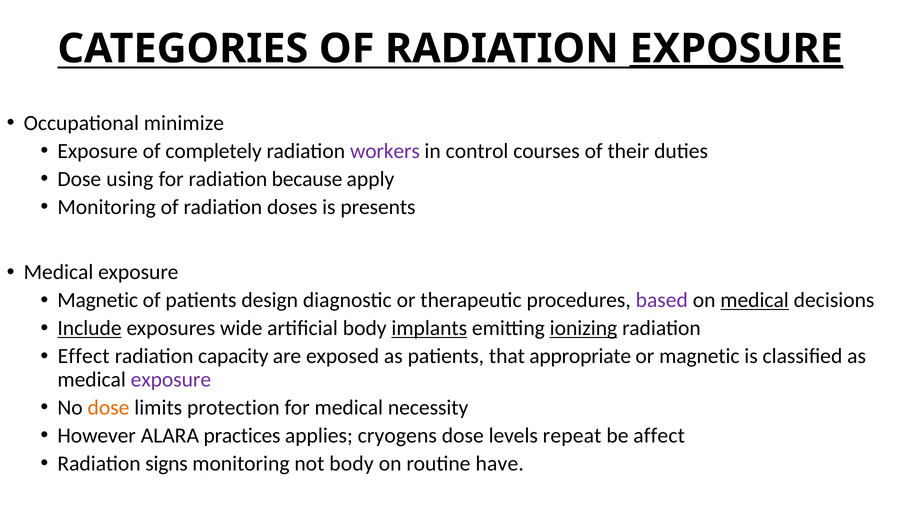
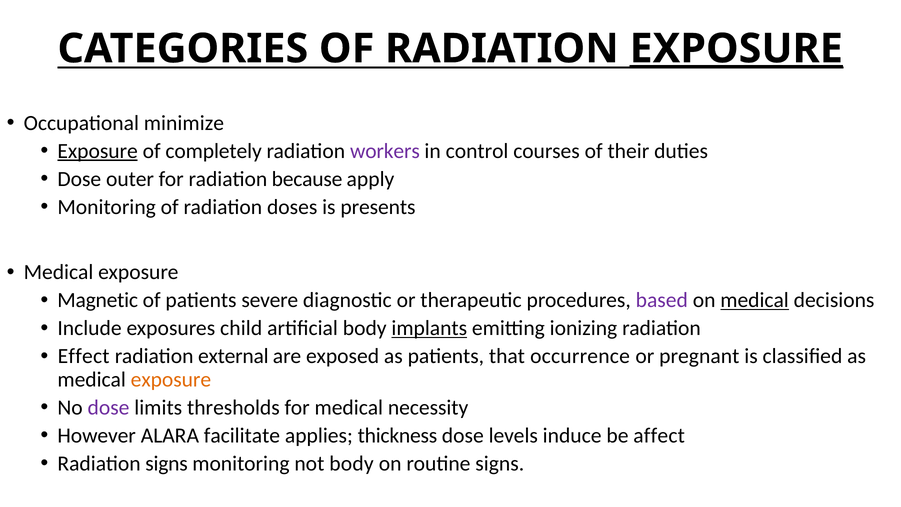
Exposure underline: none -> present (98, 151)
using: using -> outer (130, 179)
design: design -> severe (270, 300)
Include underline: present -> none (90, 328)
wide: wide -> child (241, 328)
ionizing underline: present -> none (583, 328)
capacity: capacity -> external (233, 356)
appropriate: appropriate -> occurrence (580, 356)
or magnetic: magnetic -> pregnant (699, 356)
exposure colour: purple -> orange (171, 379)
dose colour: orange -> purple (109, 407)
protection: protection -> thresholds (233, 407)
practices: practices -> facilitate (242, 435)
cryogens: cryogens -> thickness (397, 435)
repeat: repeat -> induce (572, 435)
routine have: have -> signs (500, 463)
